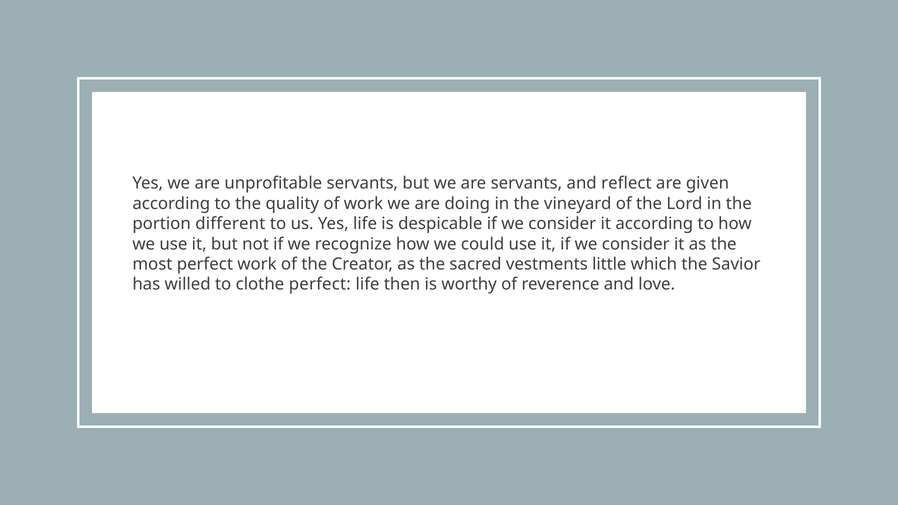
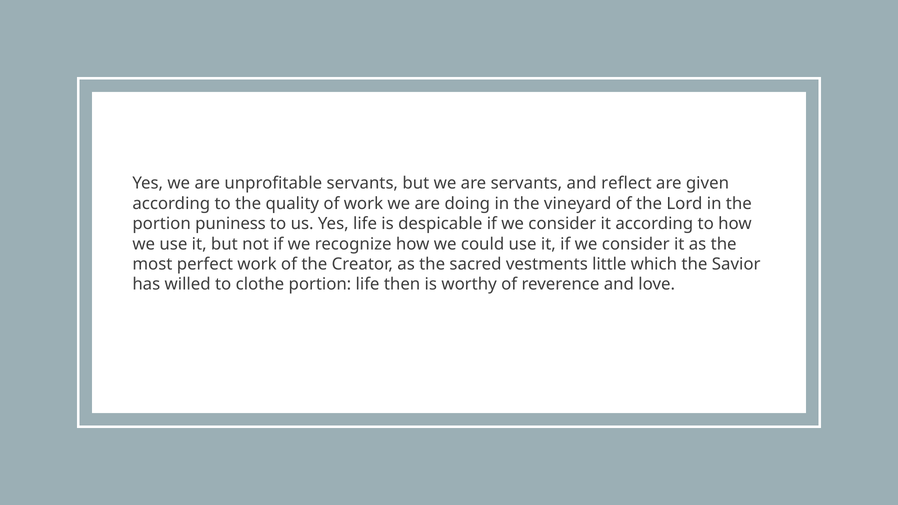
different: different -> puniness (230, 224)
clothe perfect: perfect -> portion (320, 284)
